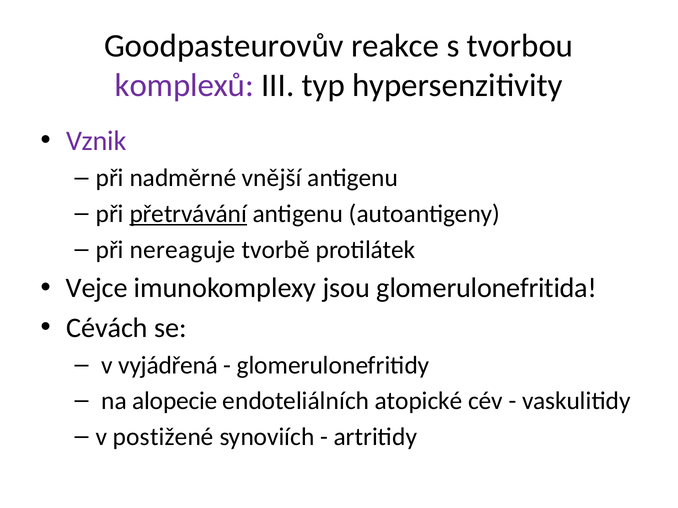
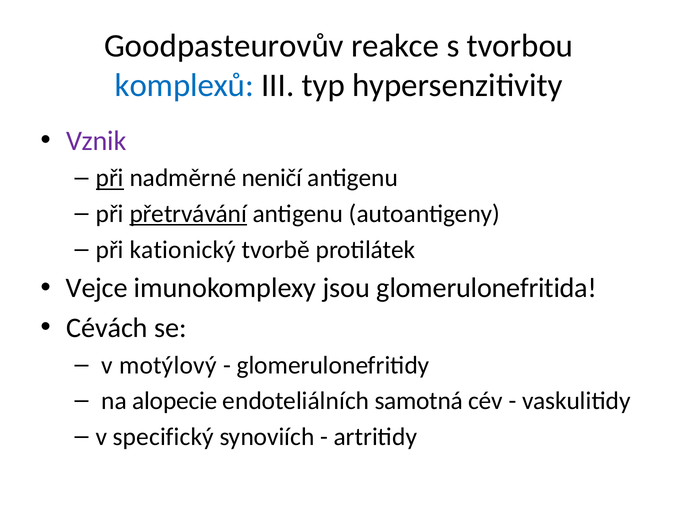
komplexů colour: purple -> blue (184, 85)
při underline: none -> present (110, 178)
vnější: vnější -> neničí (272, 178)
nereaguje: nereaguje -> kationický (183, 250)
vyjádřená: vyjádřená -> motýlový (168, 366)
atopické: atopické -> samotná (419, 401)
postižené: postižené -> specifický (163, 437)
